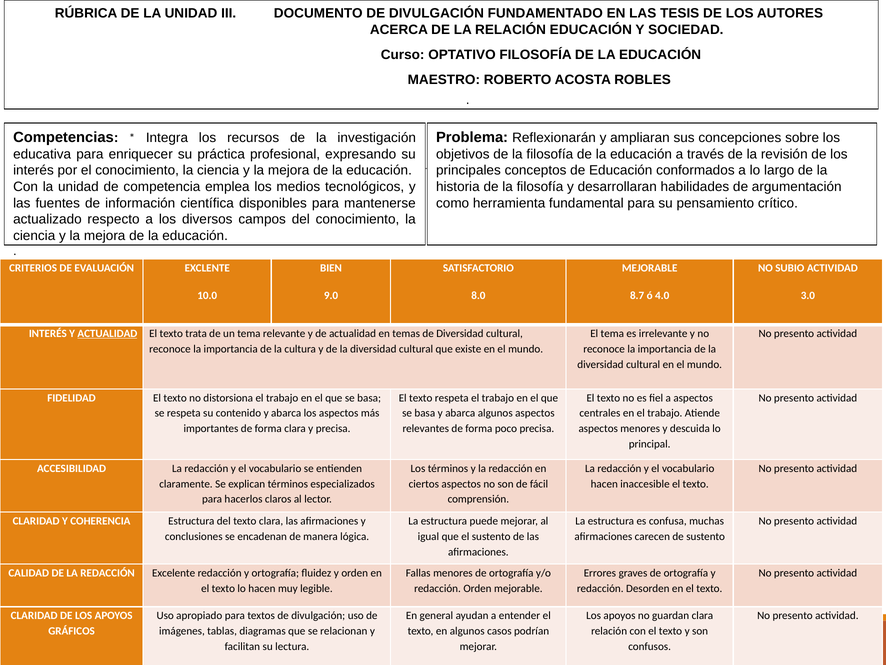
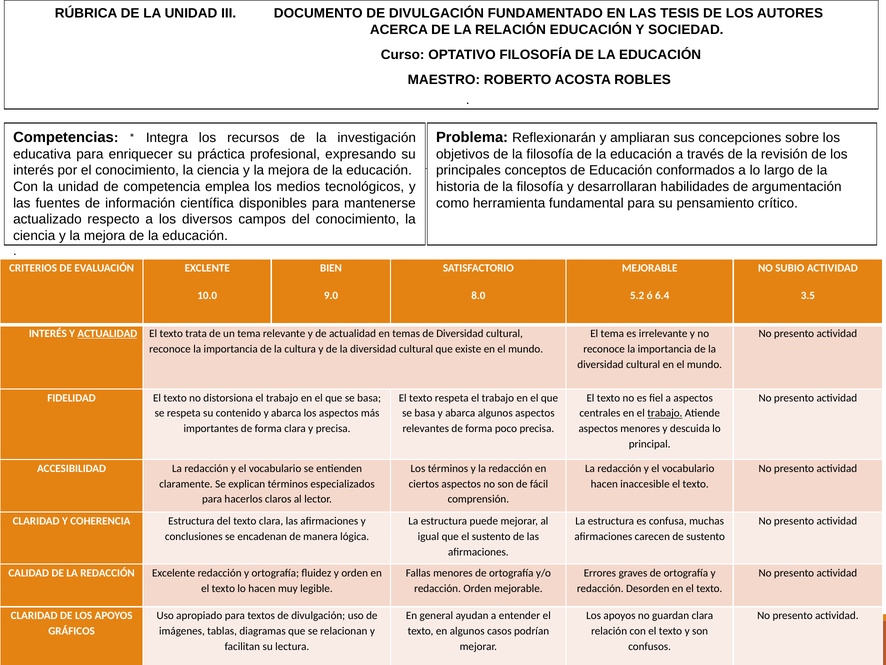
8.7: 8.7 -> 5.2 (637, 295)
4.0: 4.0 -> 6.4 (662, 295)
3.0: 3.0 -> 3.5 (808, 295)
trabajo underline: none -> present (665, 413)
